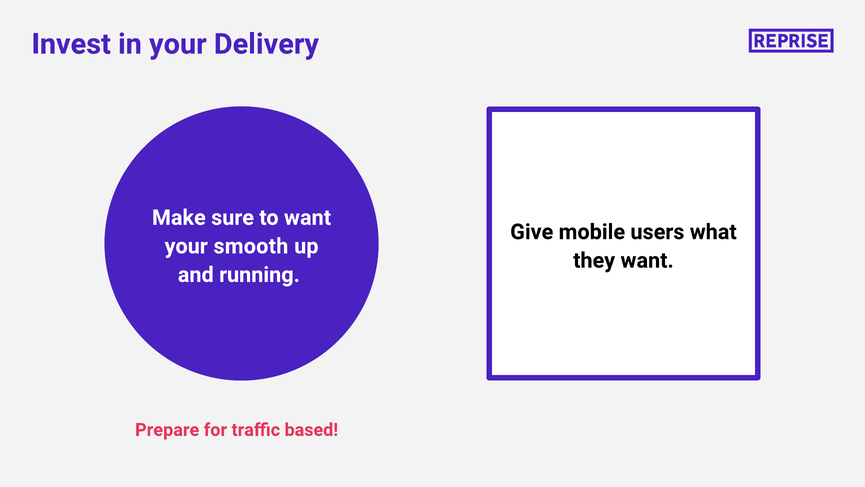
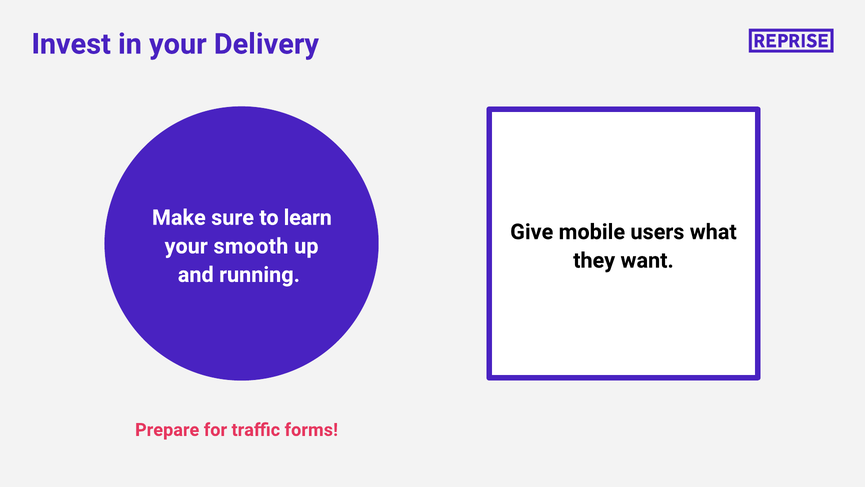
to want: want -> learn (308, 217)
based: based -> forms (311, 430)
